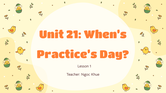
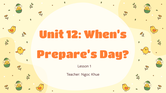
21: 21 -> 12 (74, 35)
Practice’s: Practice’s -> Prepare’s (67, 55)
